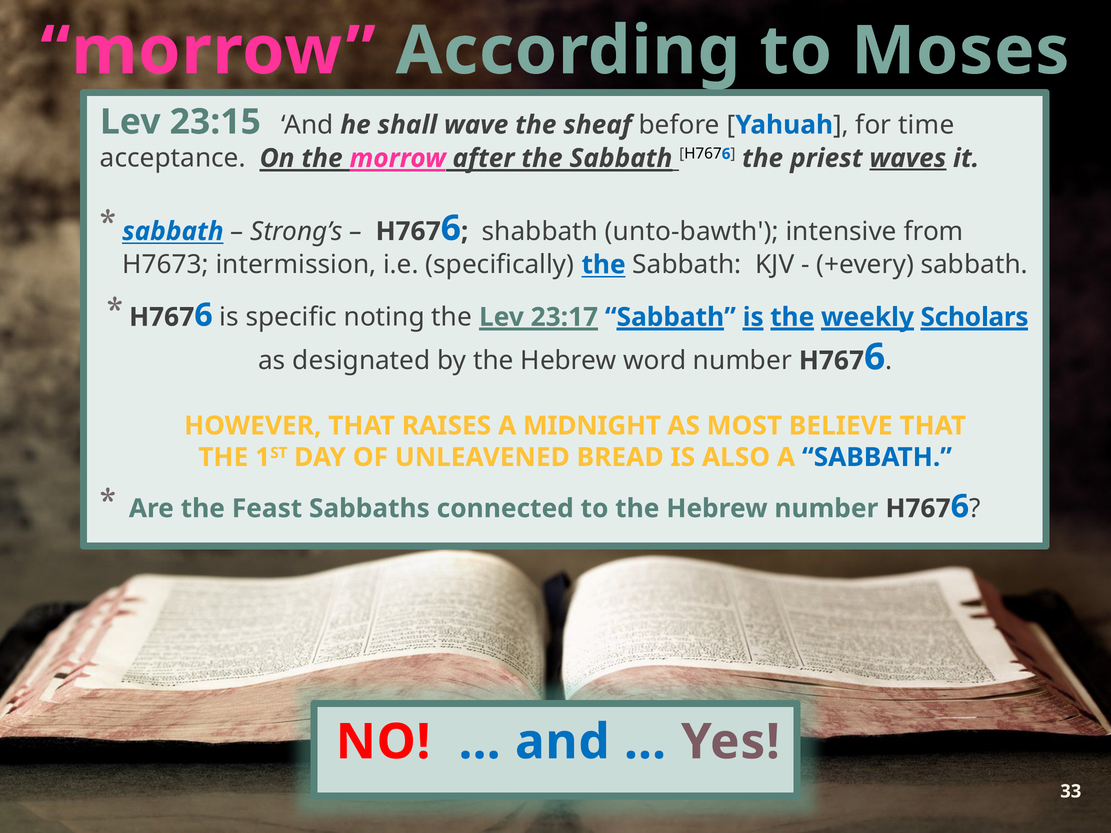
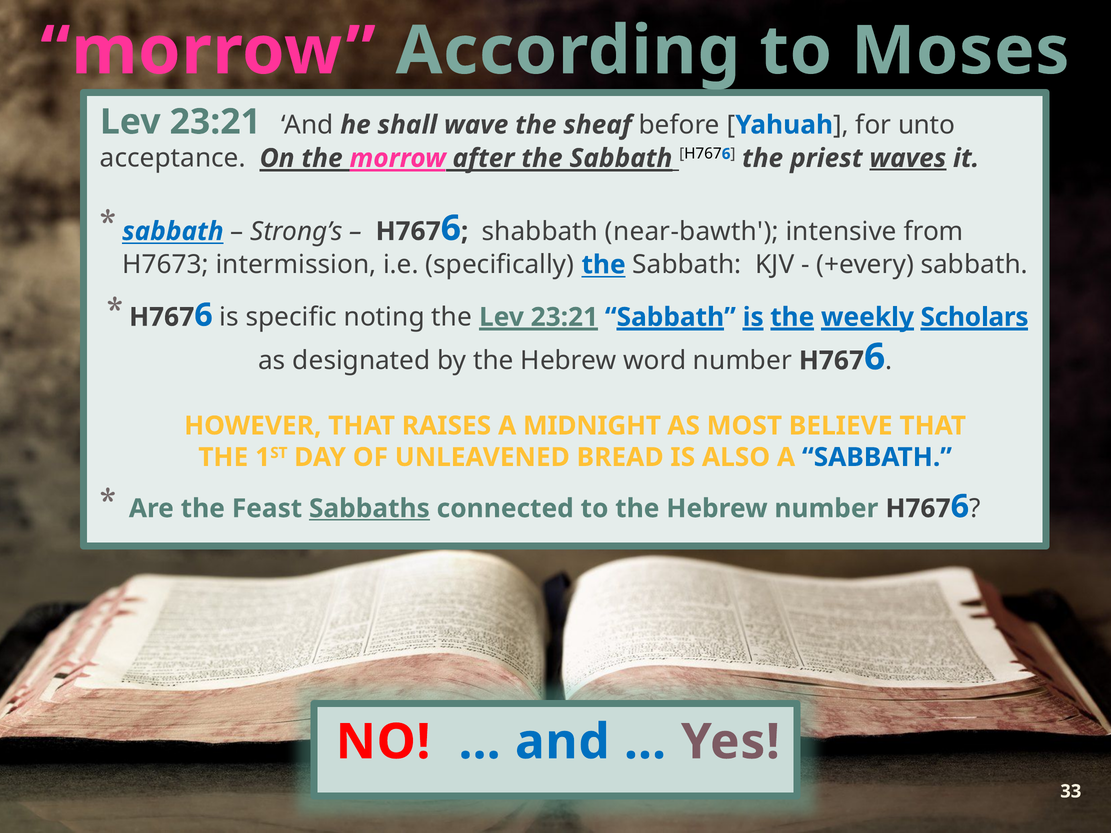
23:15: 23:15 -> 23:21 (215, 122)
time: time -> unto (927, 125)
unto-bawth: unto-bawth -> near-bawth (692, 231)
the Lev 23:17: 23:17 -> 23:21 (564, 317)
Sabbaths underline: none -> present (369, 509)
